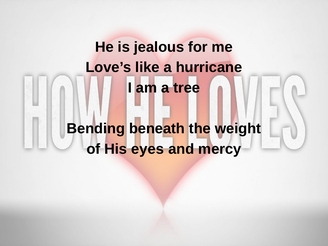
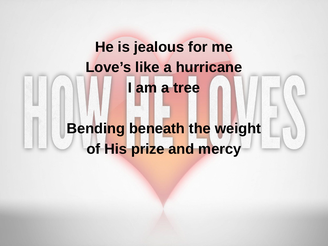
eyes: eyes -> prize (148, 149)
